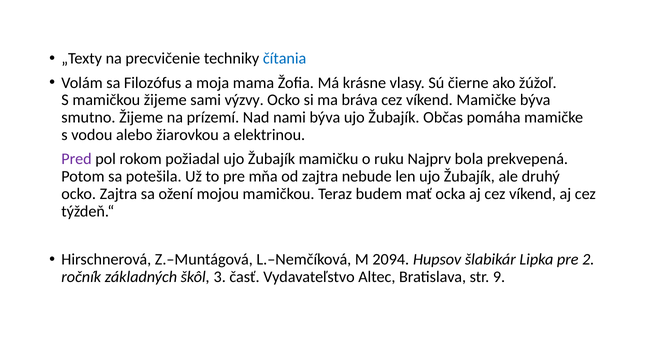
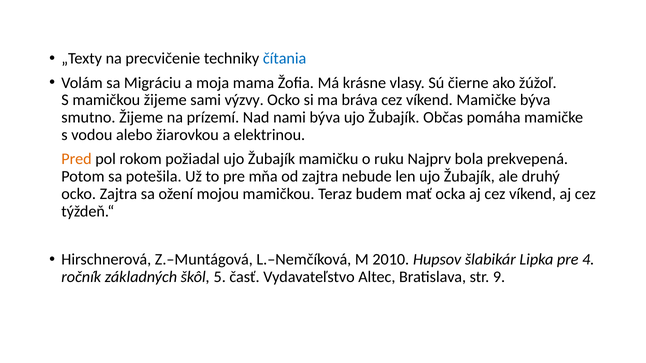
Filozófus: Filozófus -> Migráciu (153, 83)
Pred colour: purple -> orange (77, 159)
2094: 2094 -> 2010 (391, 260)
2: 2 -> 4 (588, 260)
3: 3 -> 5 (220, 277)
